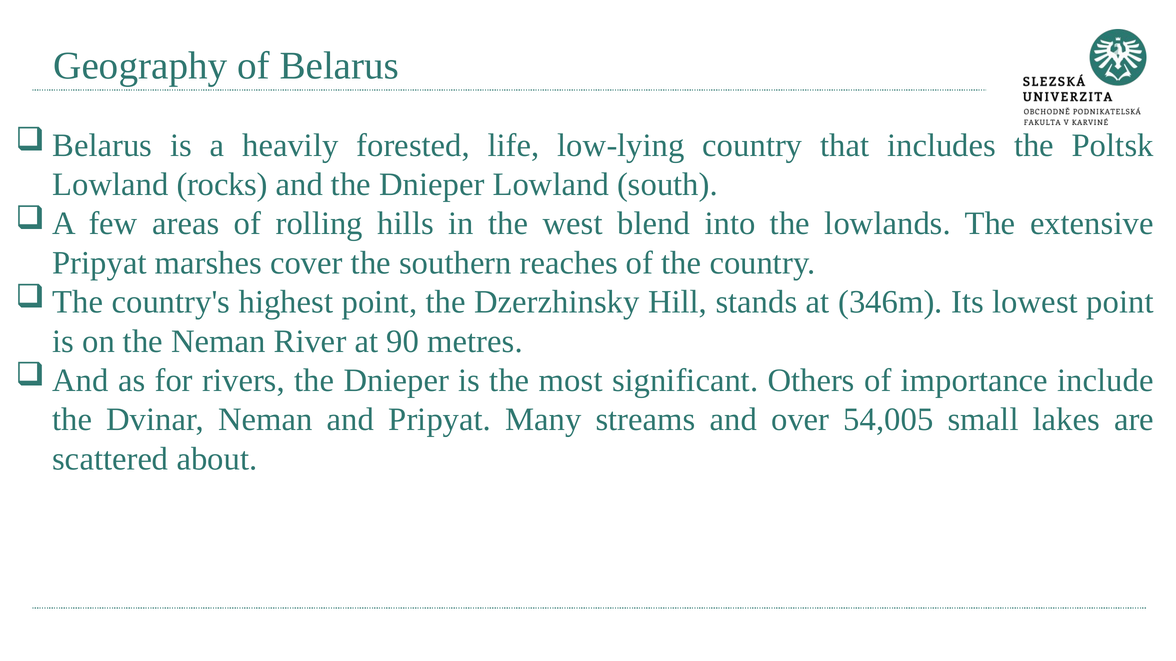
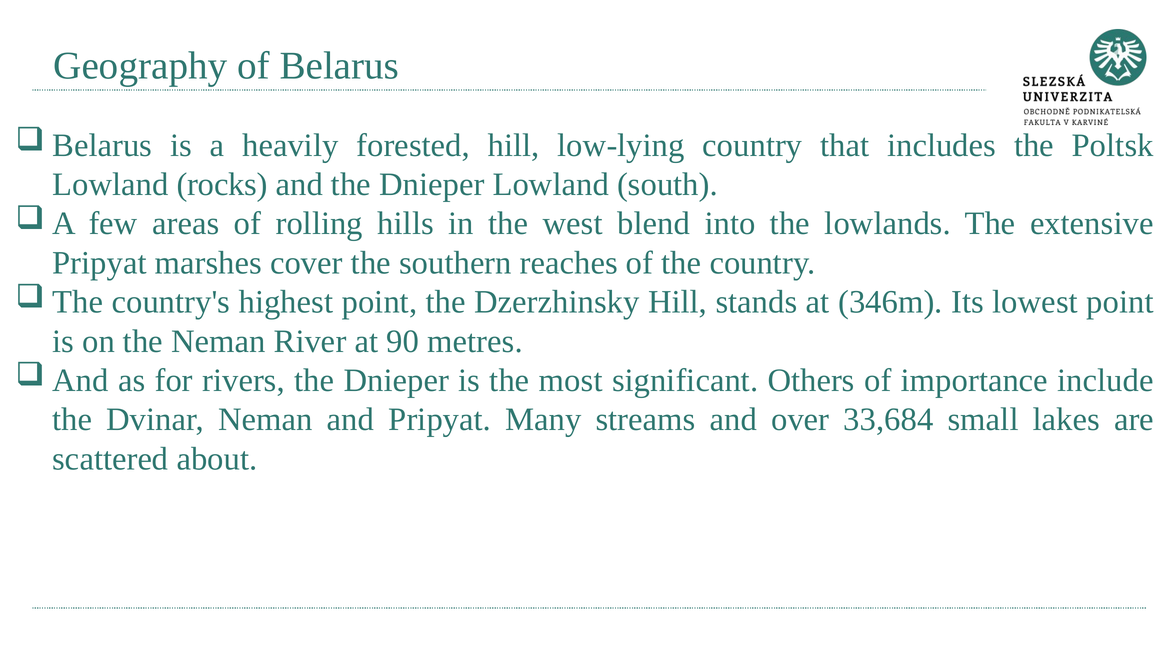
forested life: life -> hill (514, 145)
54,005: 54,005 -> 33,684 (888, 420)
